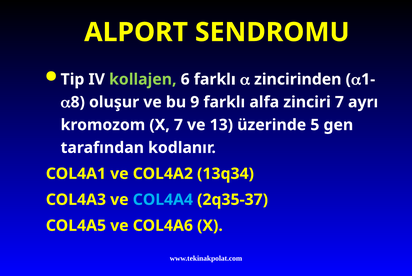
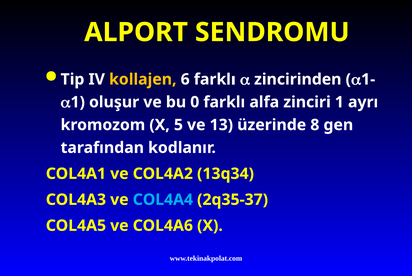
kollajen colour: light green -> yellow (143, 79)
8: 8 -> 1 (78, 102)
9: 9 -> 0 (195, 102)
zinciri 7: 7 -> 1 (339, 102)
X 7: 7 -> 5 (178, 125)
5: 5 -> 8 (315, 125)
